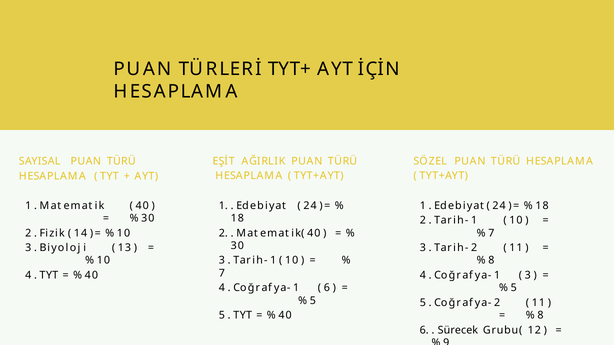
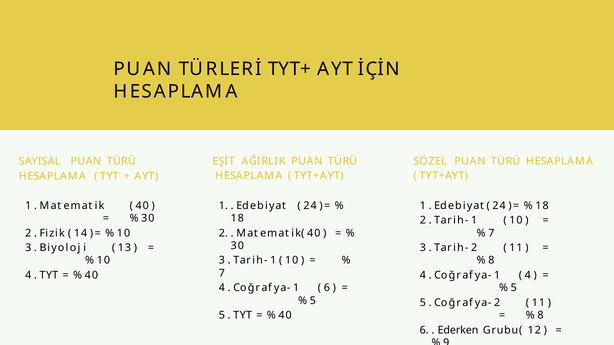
3: 3 -> 4 (528, 275)
Sürecek: Sürecek -> Ederken (458, 330)
